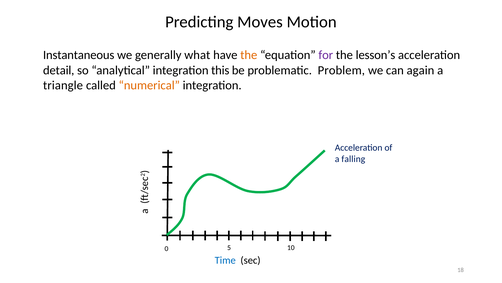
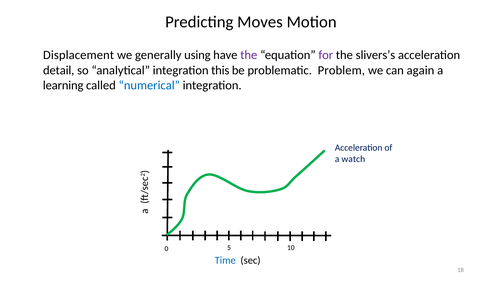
Instantaneous: Instantaneous -> Displacement (79, 55)
what: what -> using (197, 55)
the colour: orange -> purple (249, 55)
lesson’s: lesson’s -> slivers’s (375, 55)
triangle: triangle -> learning (63, 85)
numerical colour: orange -> blue (149, 85)
falling: falling -> watch (353, 159)
